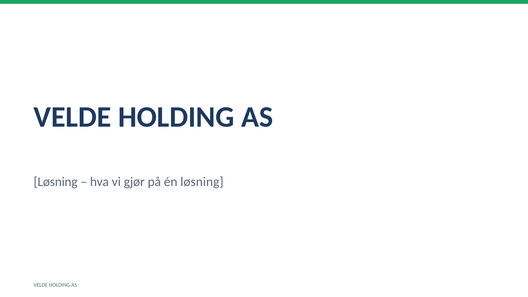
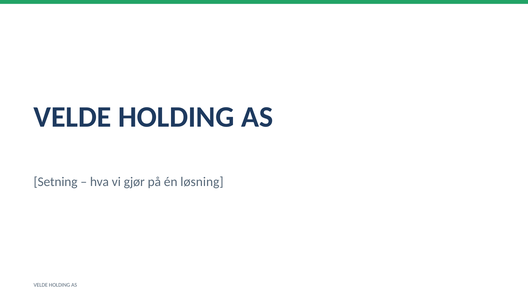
Løsning: Løsning -> Setning (56, 182)
